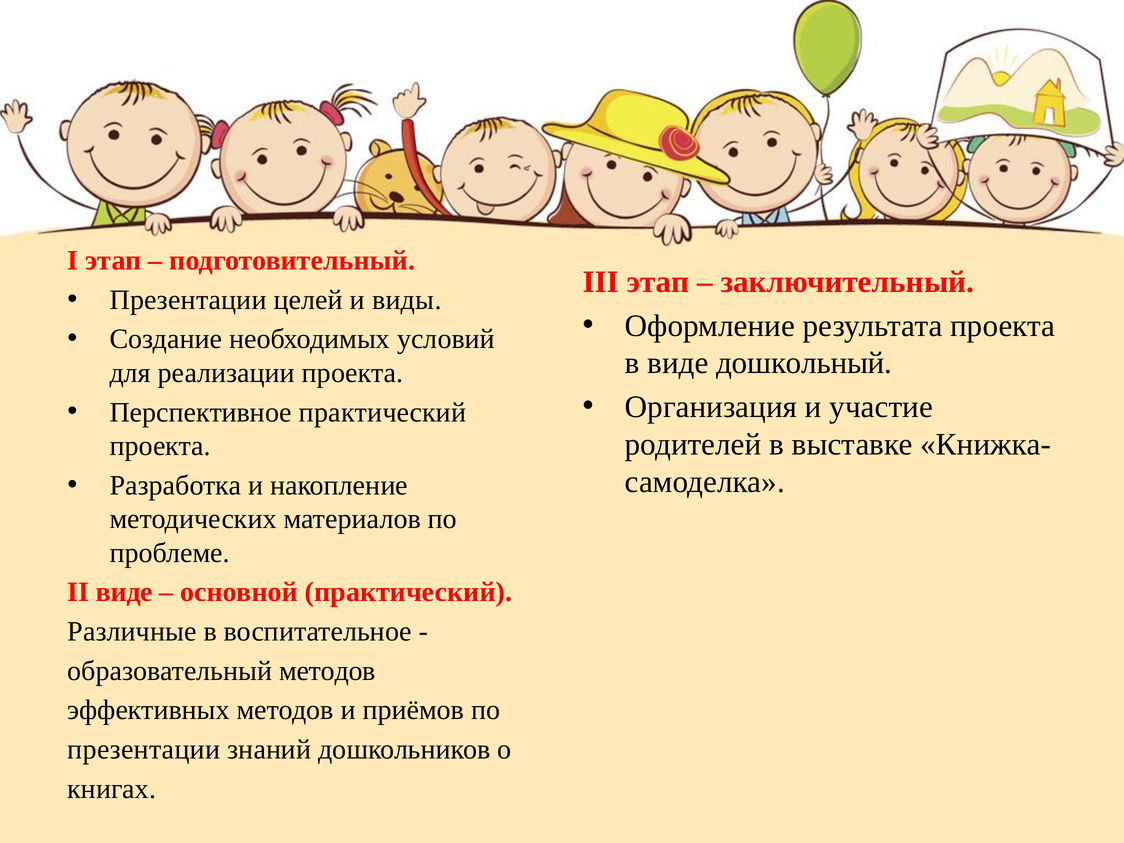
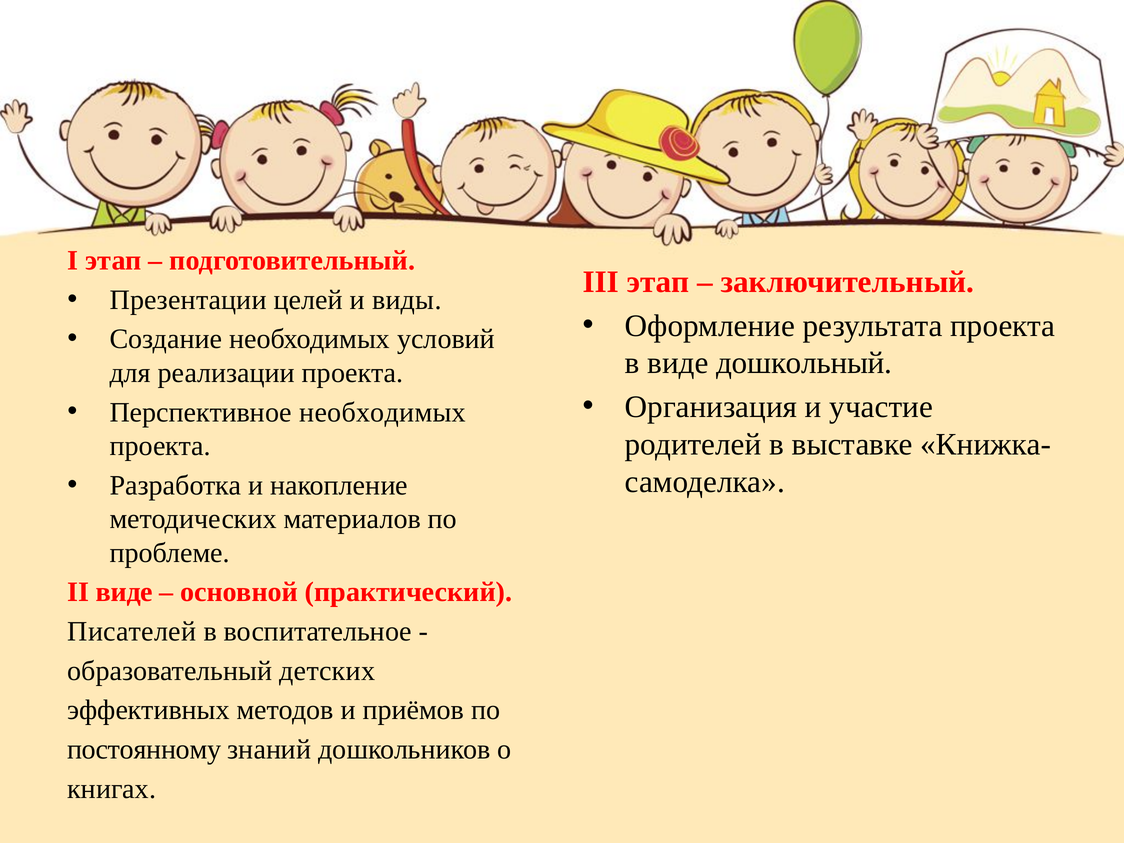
Перспективное практический: практический -> необходимых (383, 412)
Различные: Различные -> Писателей (132, 631)
образовательный методов: методов -> детских (327, 671)
презентации: презентации -> постоянному (144, 749)
